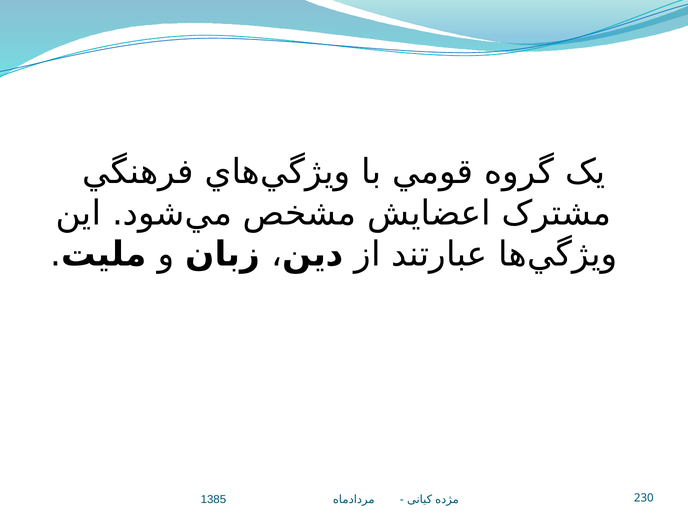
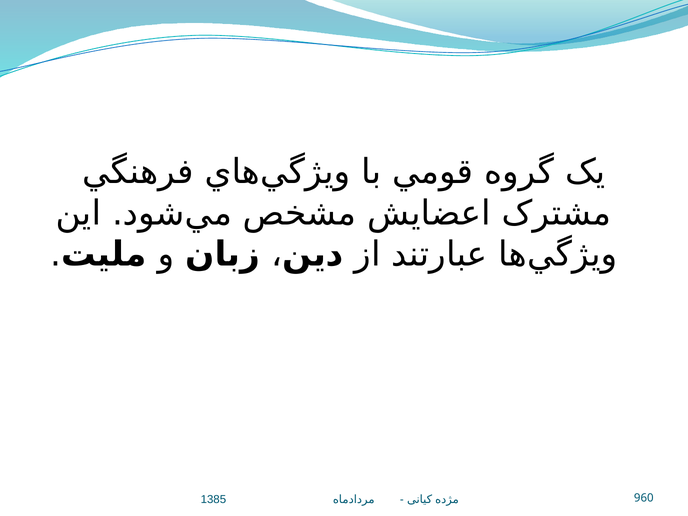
230: 230 -> 960 (644, 498)
